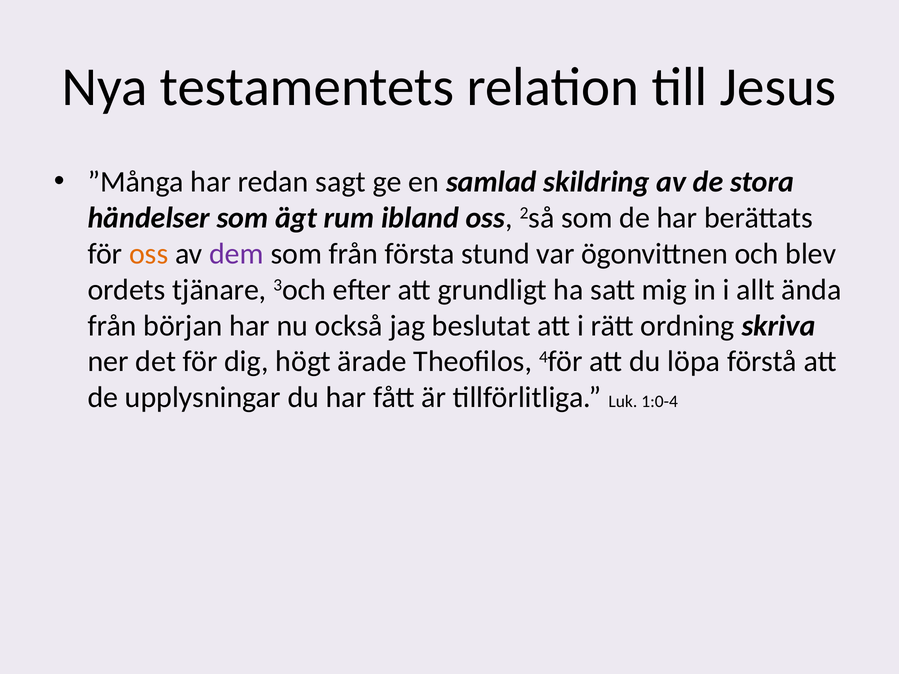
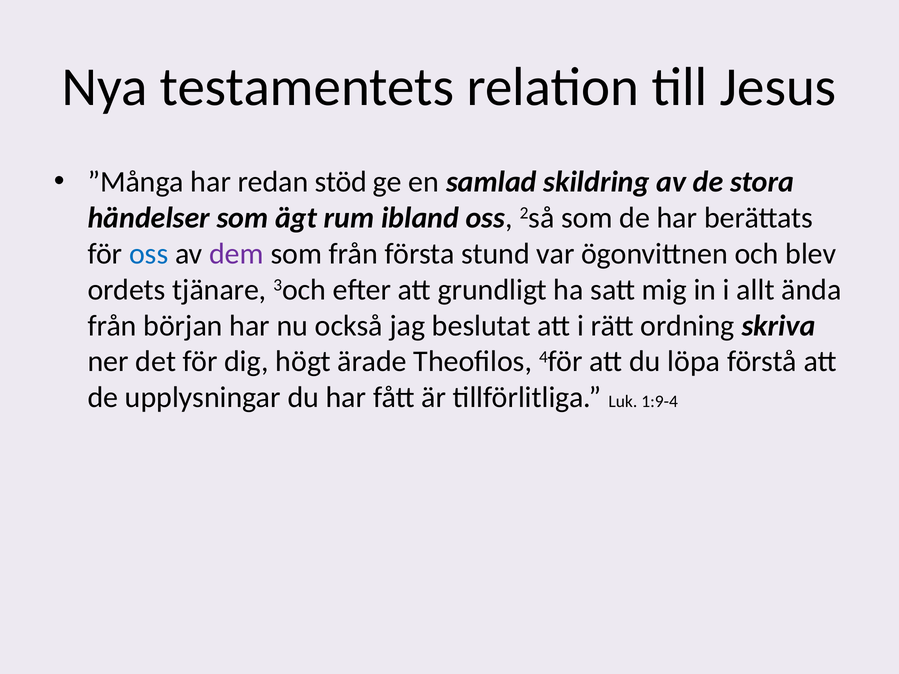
sagt: sagt -> stöd (341, 182)
oss colour: orange -> blue (149, 254)
1:0-4: 1:0-4 -> 1:9-4 (660, 402)
